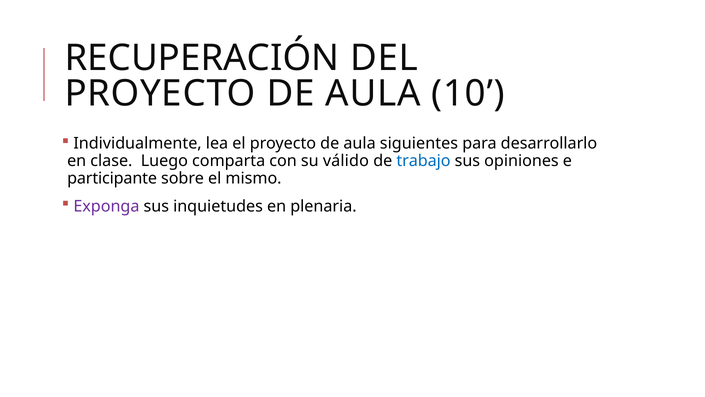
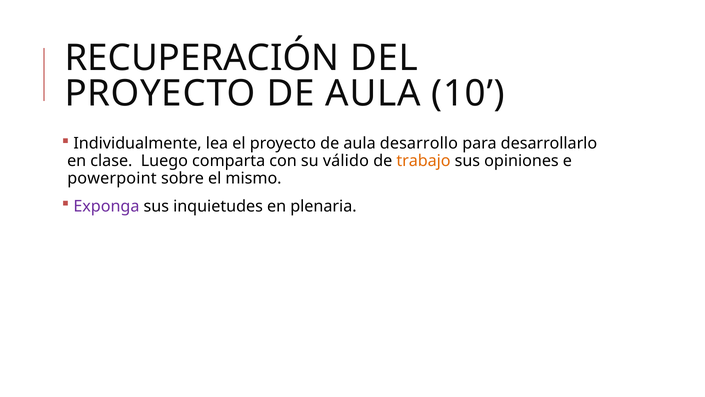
siguientes: siguientes -> desarrollo (419, 143)
trabajo colour: blue -> orange (423, 161)
participante: participante -> powerpoint (112, 178)
